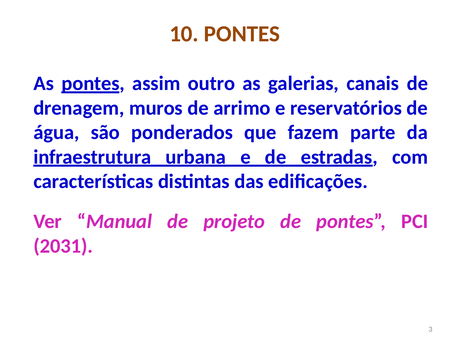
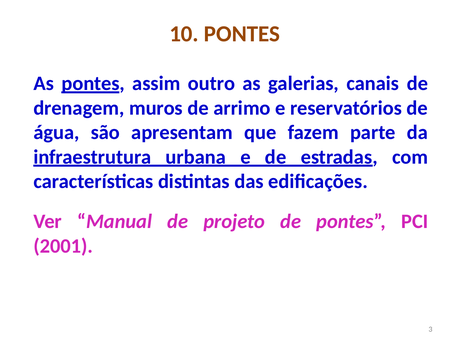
ponderados: ponderados -> apresentam (182, 132)
2031: 2031 -> 2001 (63, 246)
